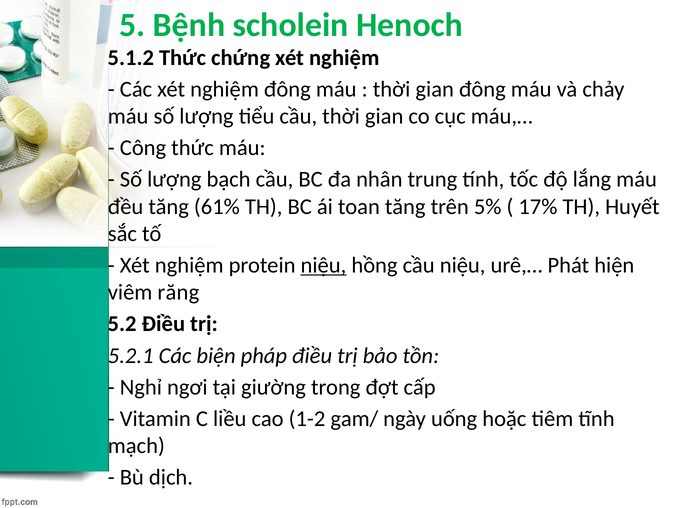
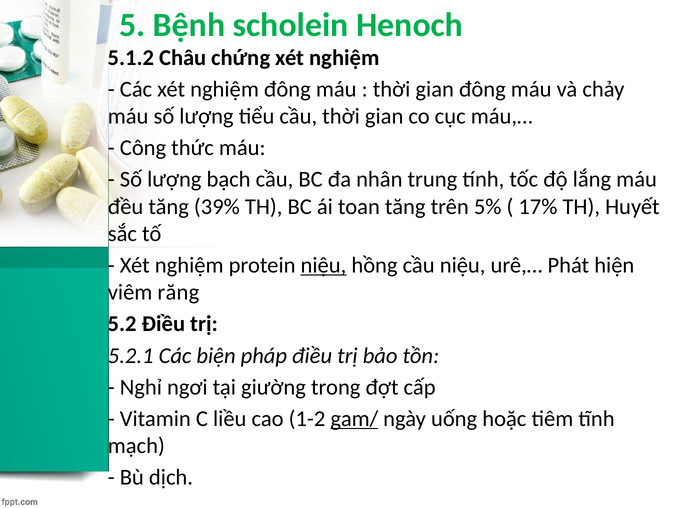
5.1.2 Thức: Thức -> Châu (183, 58)
61%: 61% -> 39% (217, 206)
gam/ underline: none -> present (354, 419)
